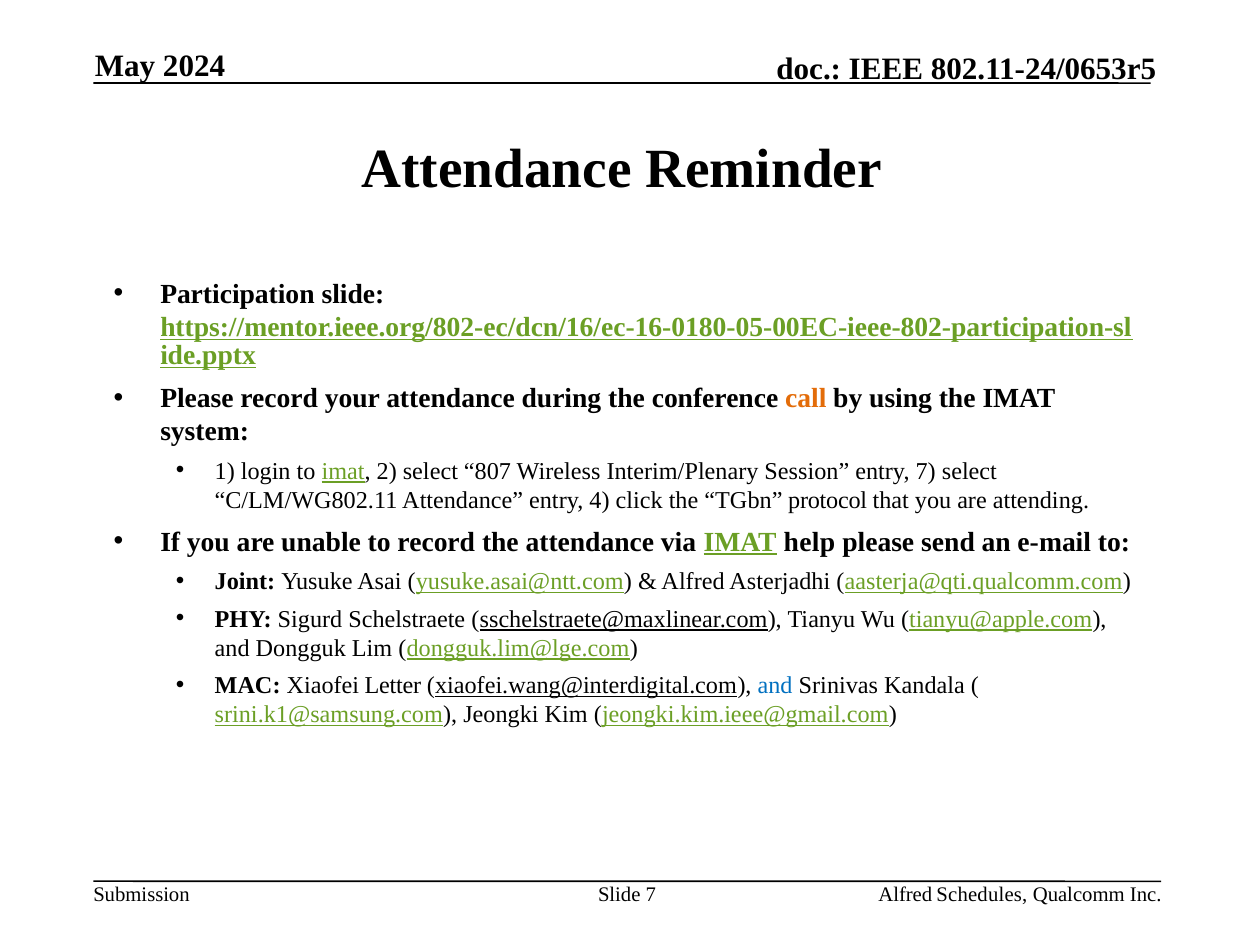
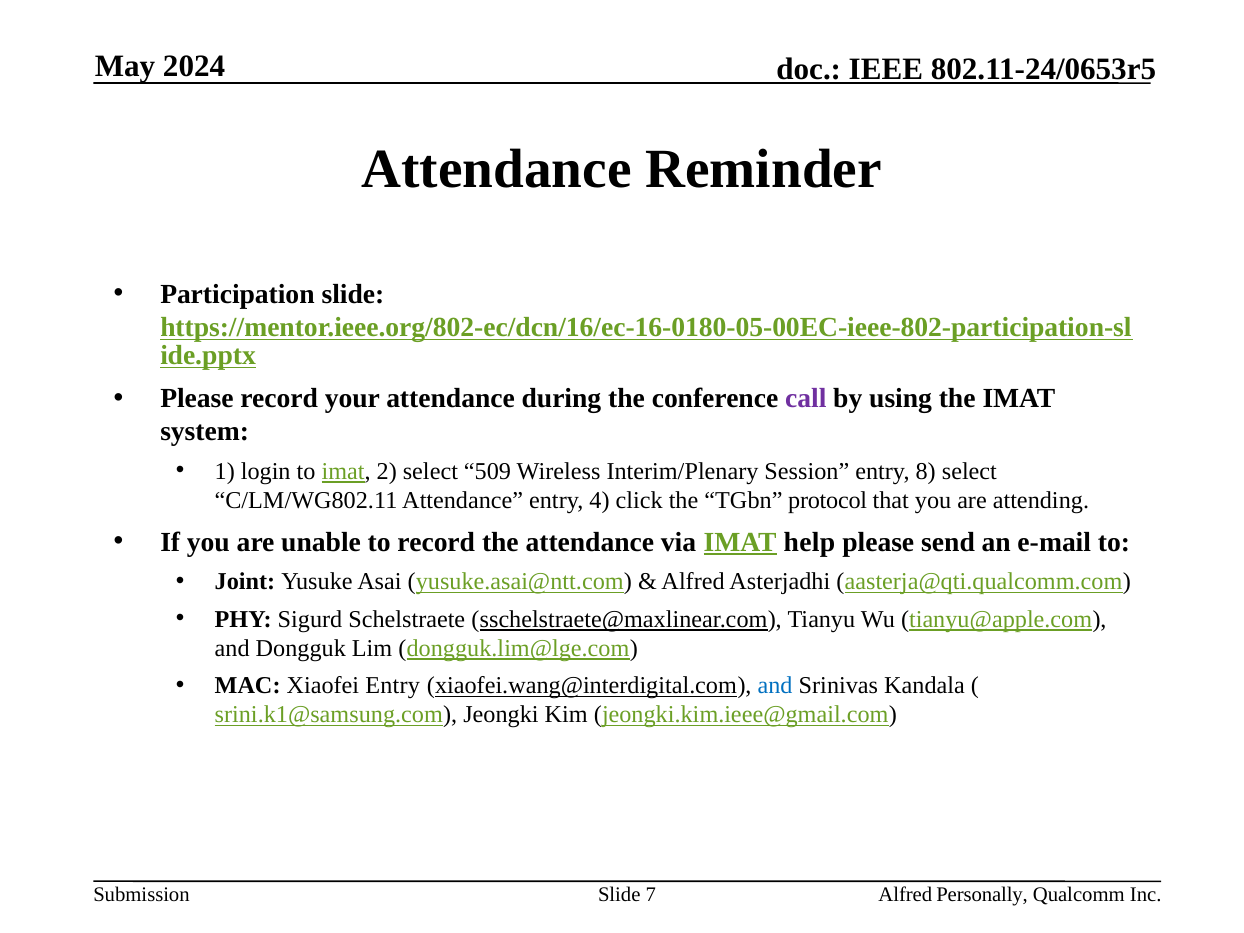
call colour: orange -> purple (806, 399)
807: 807 -> 509 (487, 471)
entry 7: 7 -> 8 (926, 471)
Xiaofei Letter: Letter -> Entry (393, 686)
Schedules: Schedules -> Personally (982, 895)
